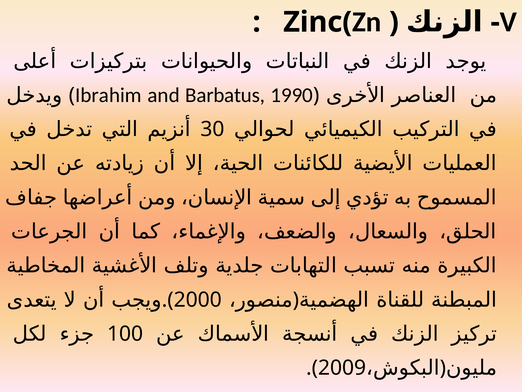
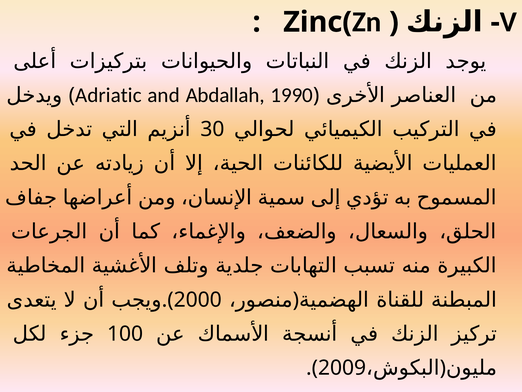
Ibrahim: Ibrahim -> Adriatic (108, 95)
Barbatus: Barbatus -> Abdallah (225, 95)
